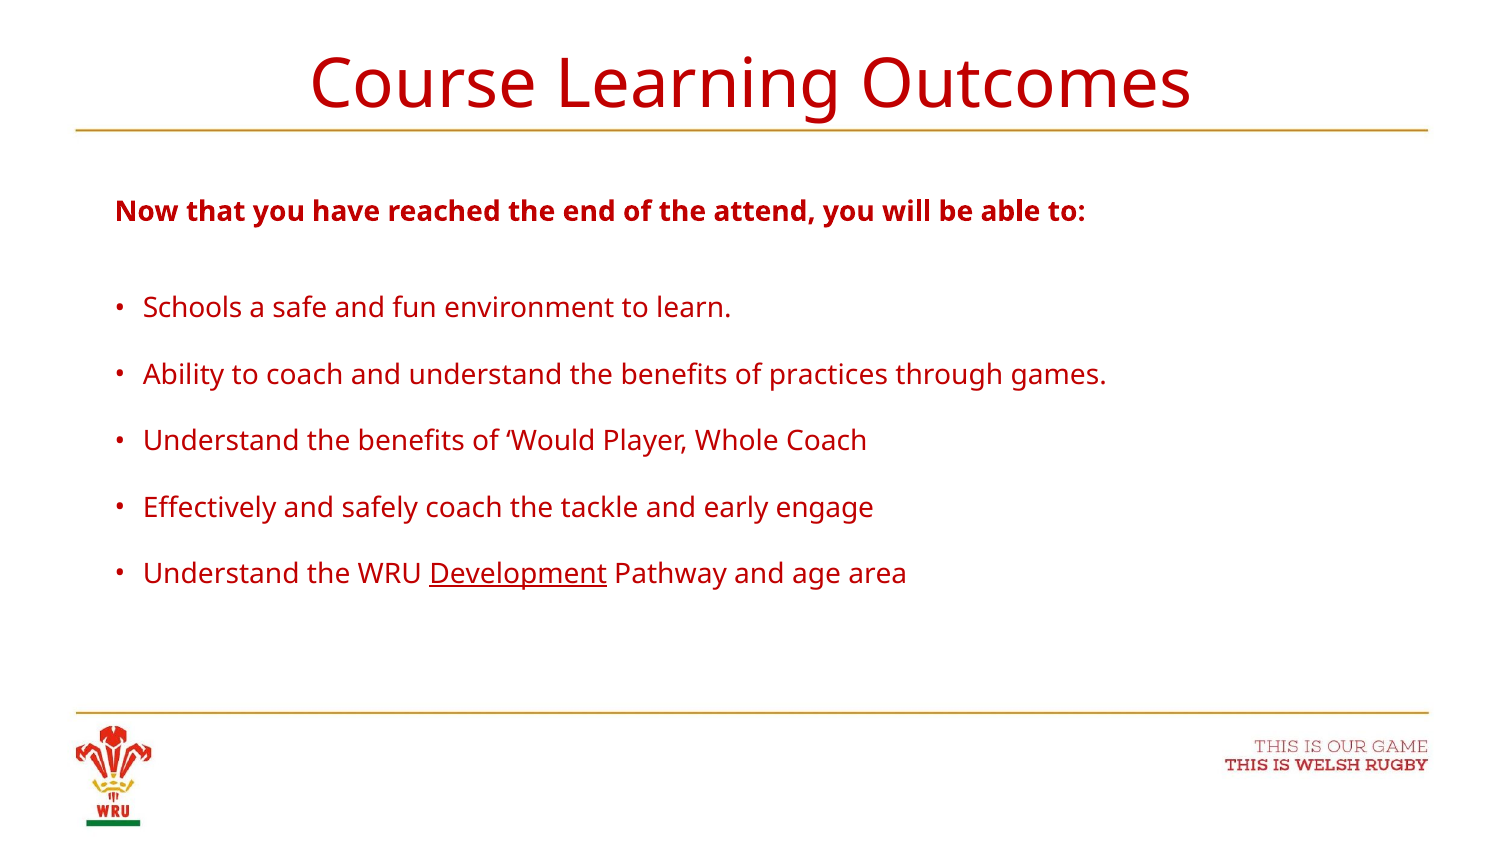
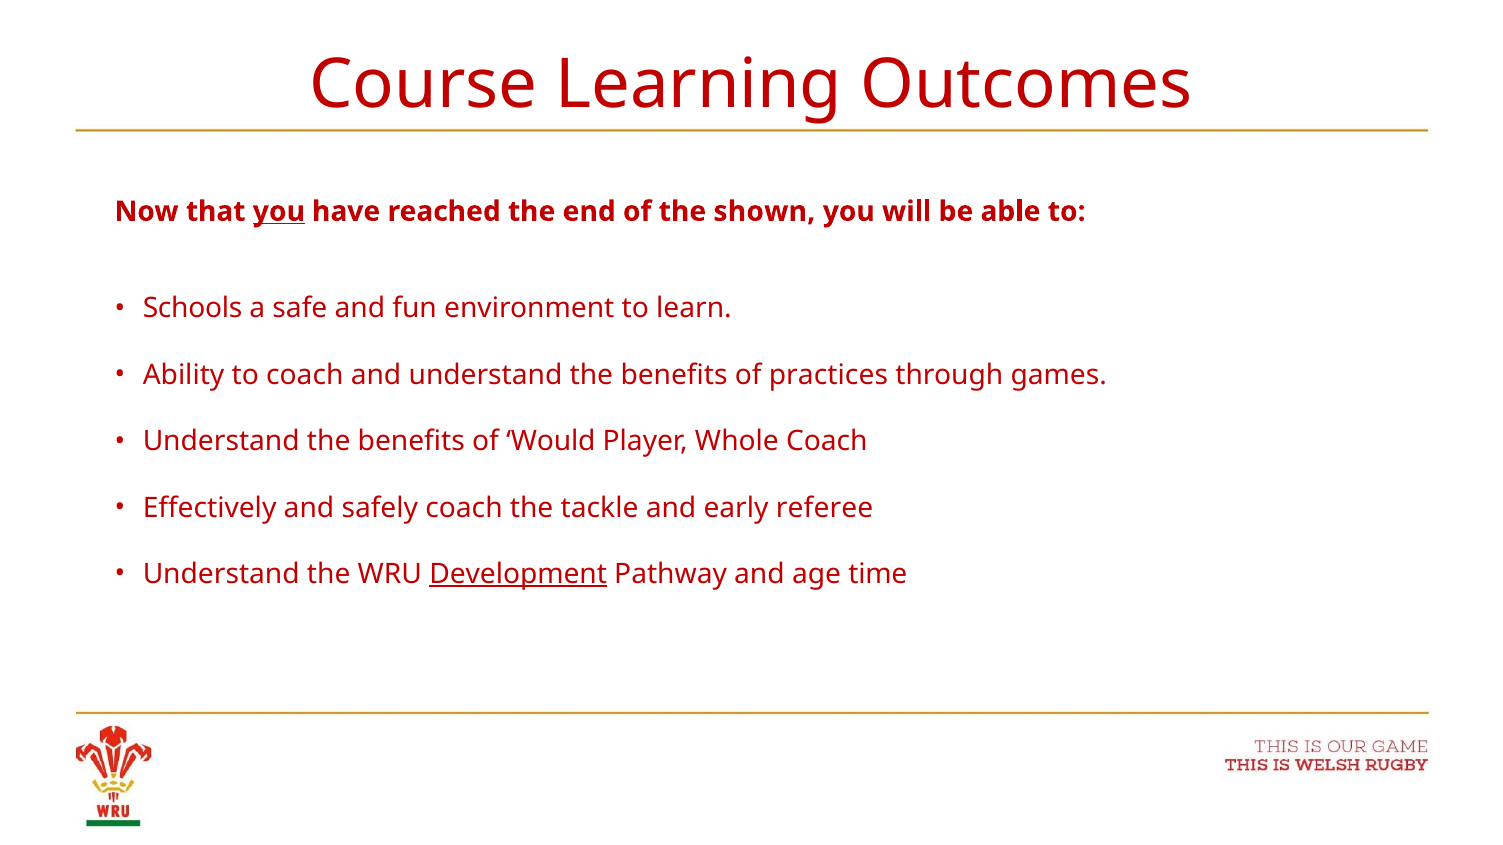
you underline: none -> present (279, 212)
attend: attend -> shown (764, 212)
engage: engage -> referee (825, 508)
area: area -> time (878, 574)
